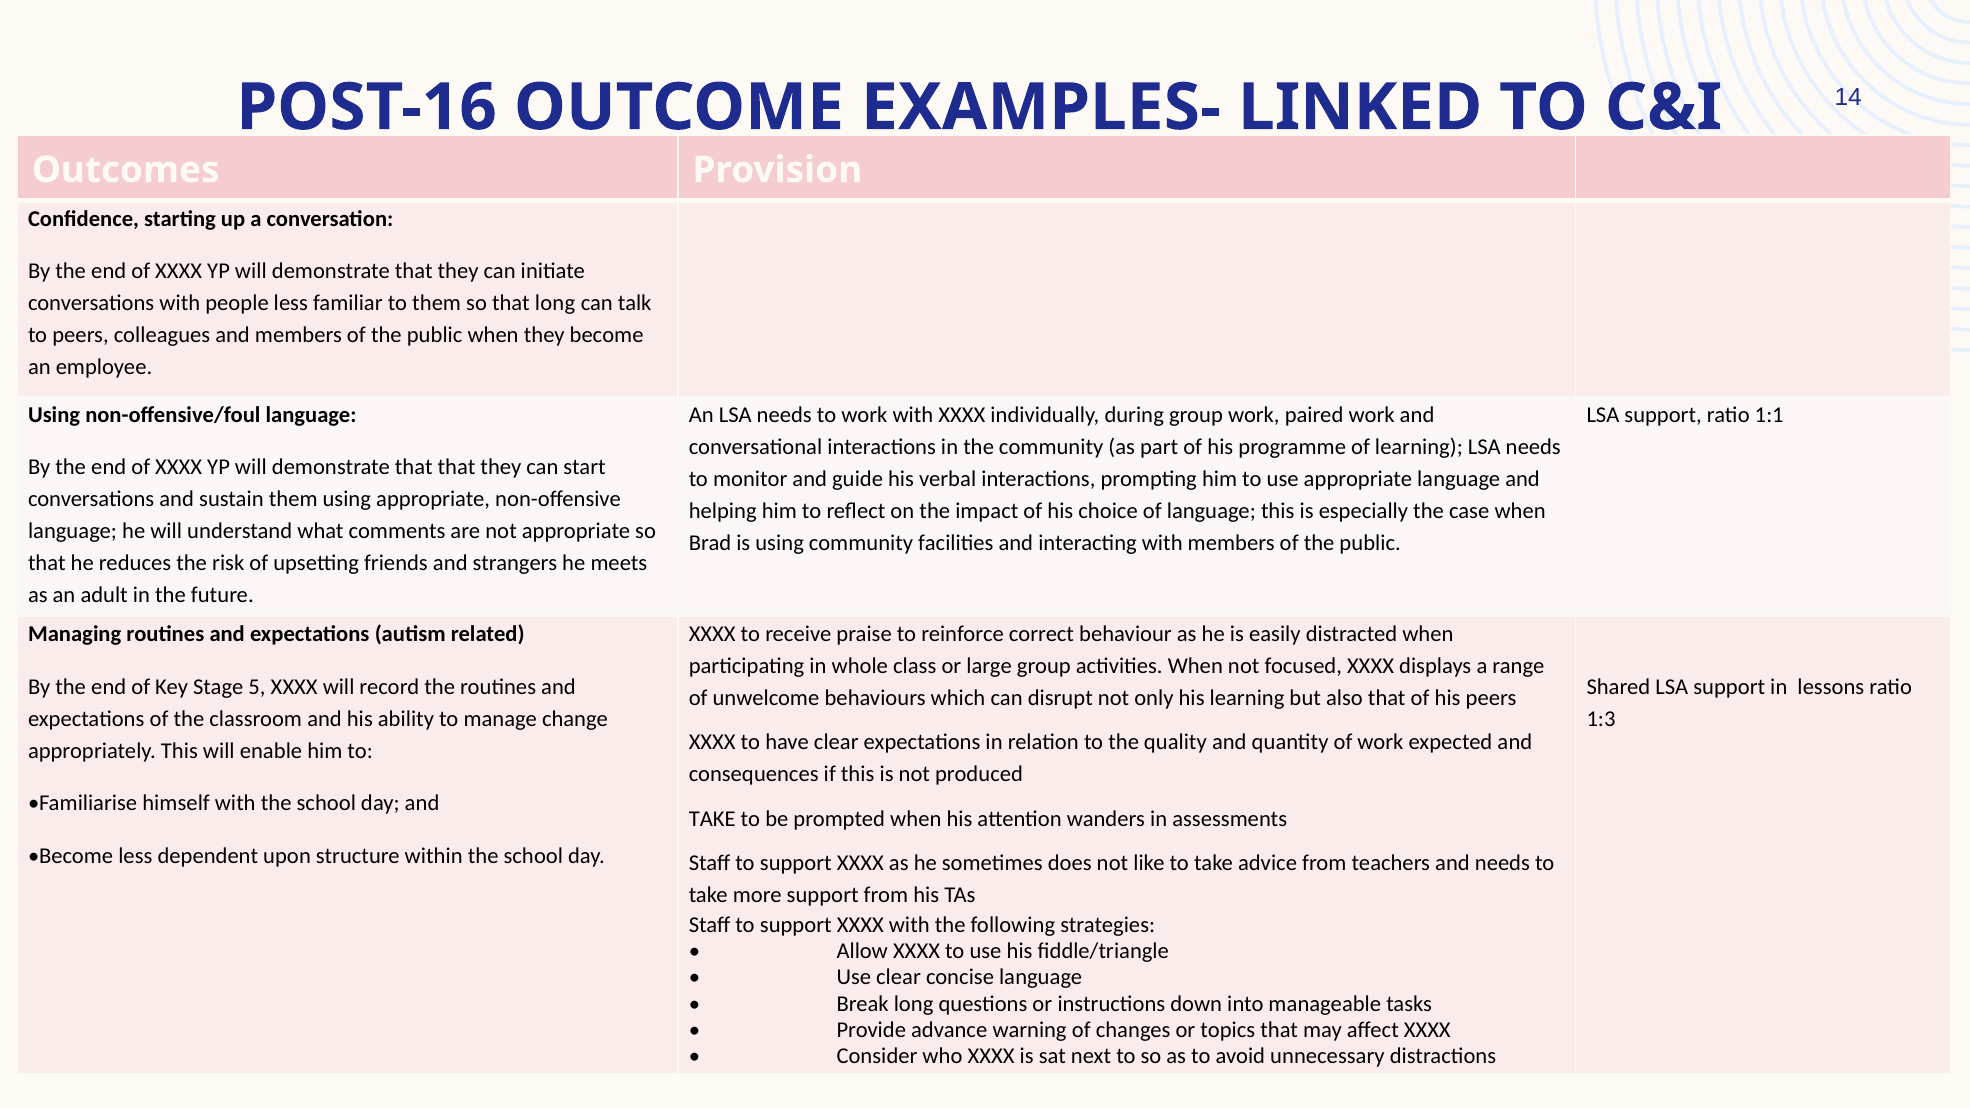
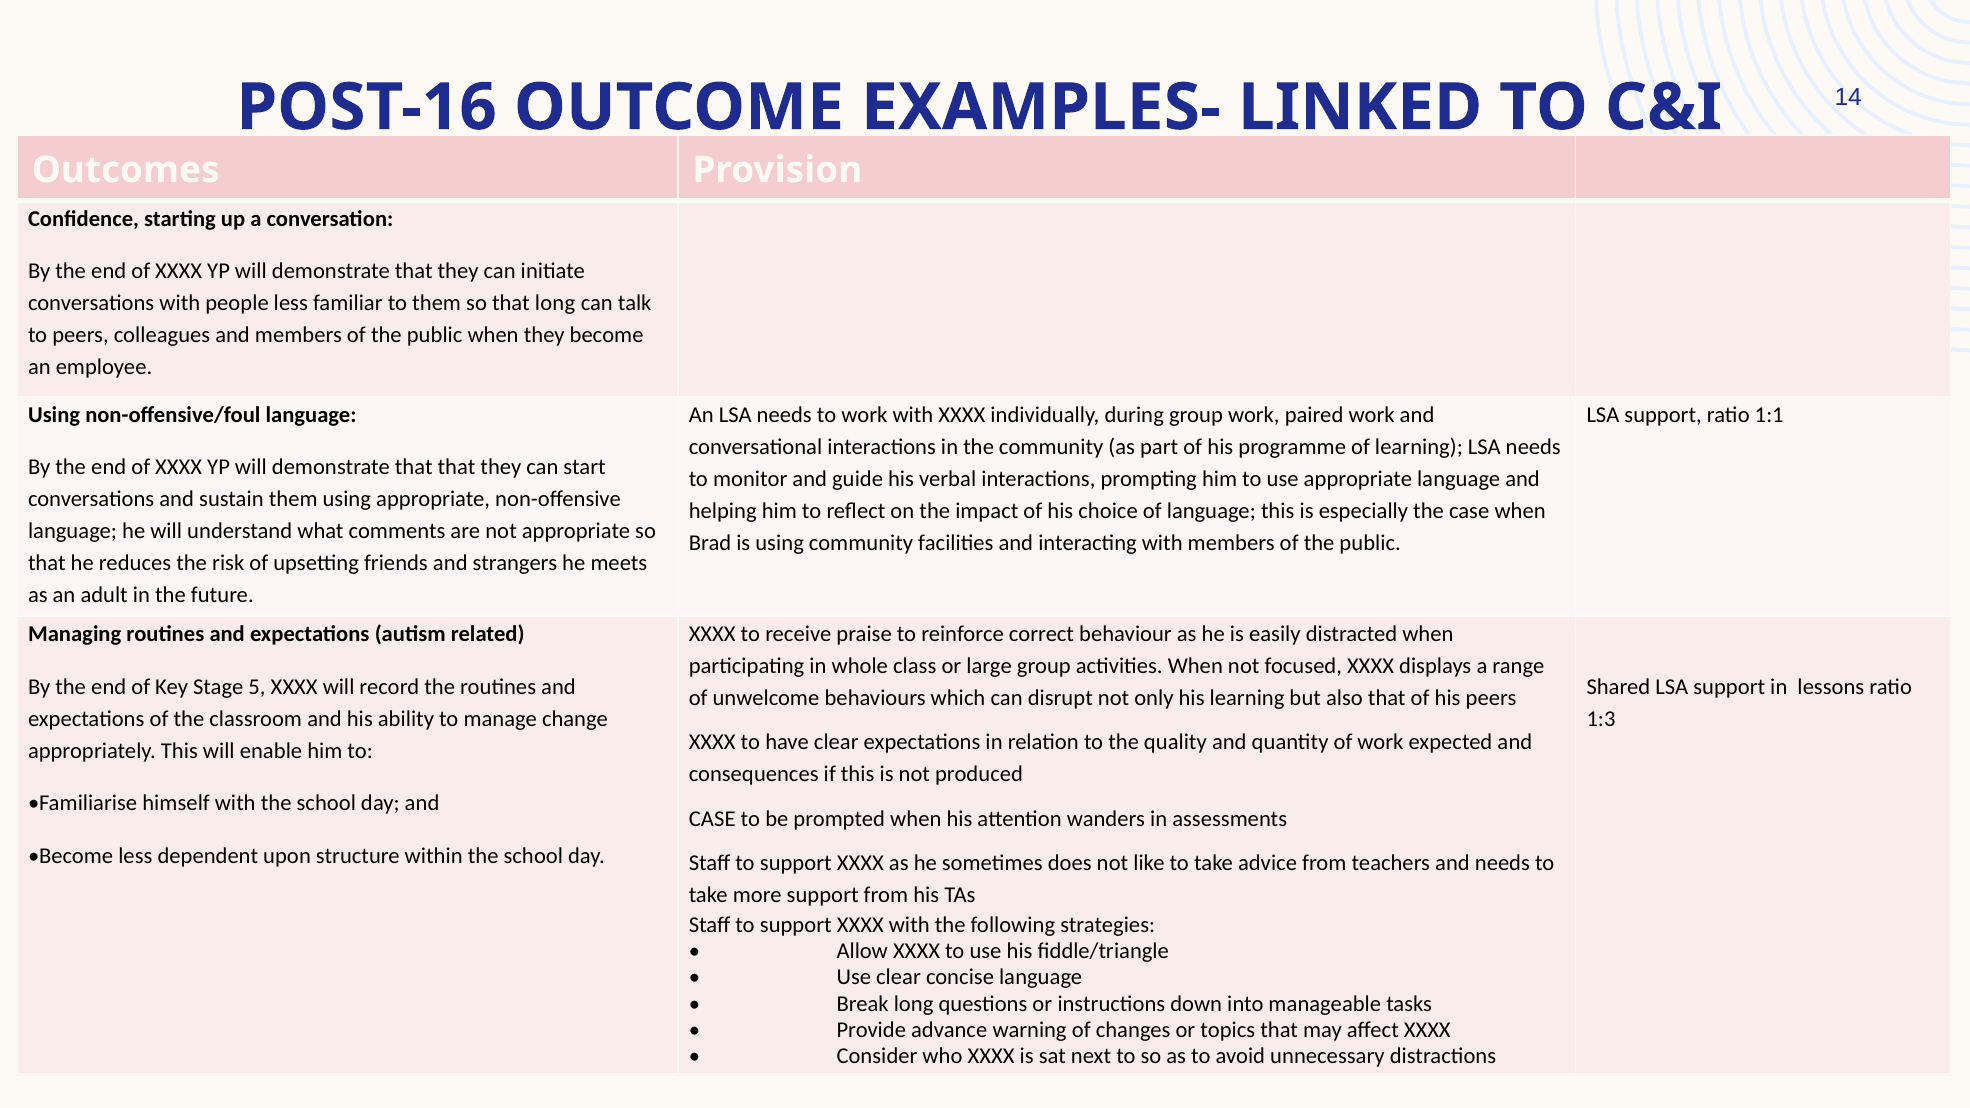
TAKE: TAKE -> CASE (712, 819)
